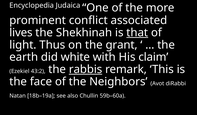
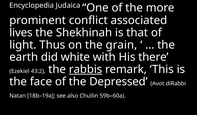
that underline: present -> none (137, 33)
grant: grant -> grain (121, 45)
claim: claim -> there (153, 57)
Neighbors: Neighbors -> Depressed (118, 82)
